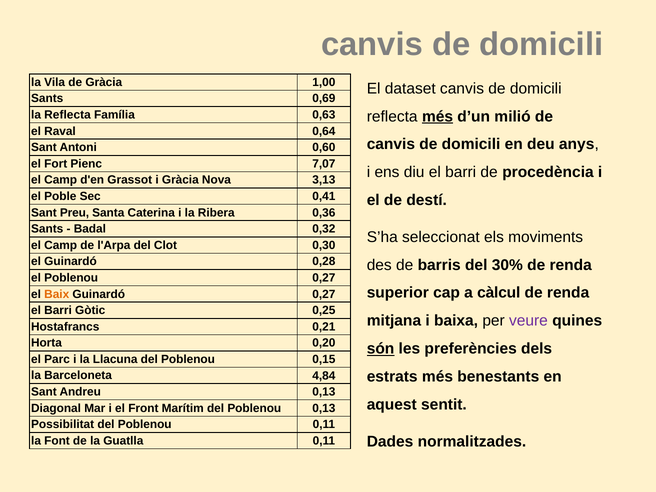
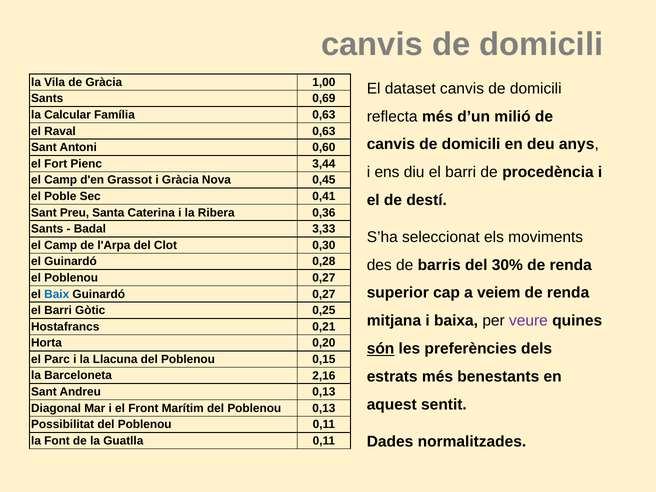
més underline: present -> none (438, 116)
la Reflecta: Reflecta -> Calcular (68, 115)
Raval 0,64: 0,64 -> 0,63 (324, 131)
7,07: 7,07 -> 3,44 (324, 164)
3,13: 3,13 -> 0,45 (324, 180)
0,32: 0,32 -> 3,33 (324, 229)
càlcul: càlcul -> veiem (499, 293)
Baix colour: orange -> blue (57, 294)
4,84: 4,84 -> 2,16 (324, 376)
